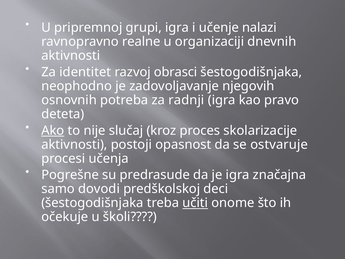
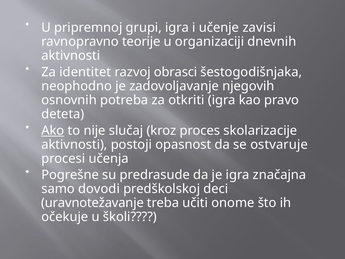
nalazi: nalazi -> zavisi (259, 28)
realne: realne -> teorije (141, 42)
radnji: radnji -> otkriti (186, 100)
šestogodišnjaka: šestogodišnjaka -> uravnotežavanje (92, 203)
učiti underline: present -> none (195, 203)
